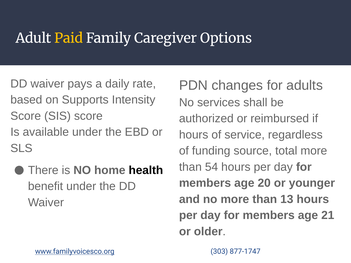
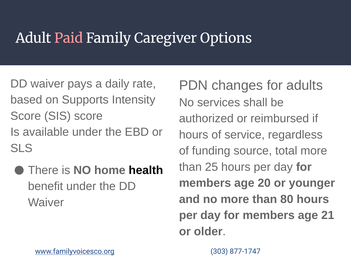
Paid colour: yellow -> pink (69, 38)
54: 54 -> 25 (211, 167)
13: 13 -> 80 (287, 199)
